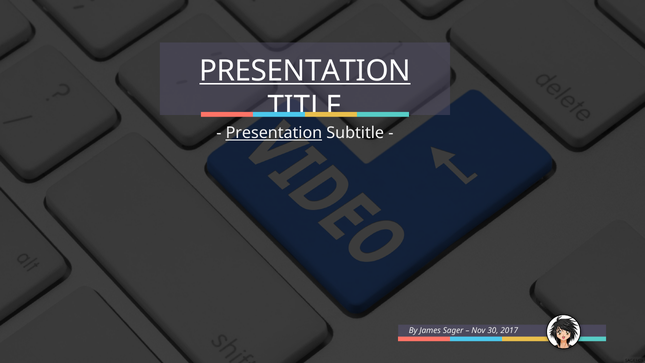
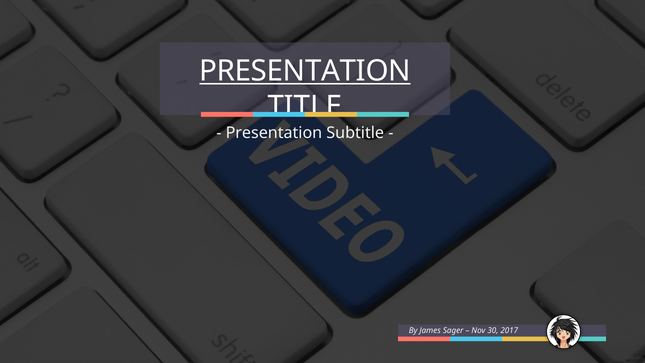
Presentation underline: present -> none (274, 133)
